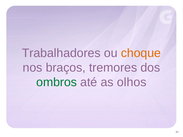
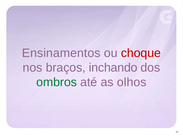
Trabalhadores: Trabalhadores -> Ensinamentos (61, 53)
choque colour: orange -> red (141, 53)
tremores: tremores -> inchando (113, 68)
